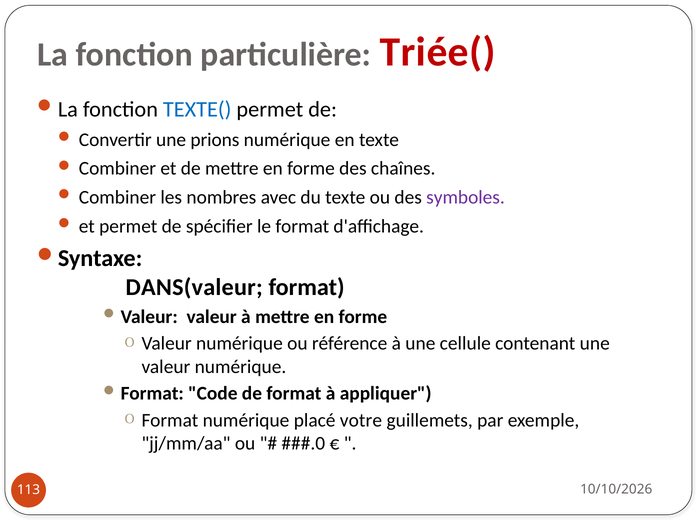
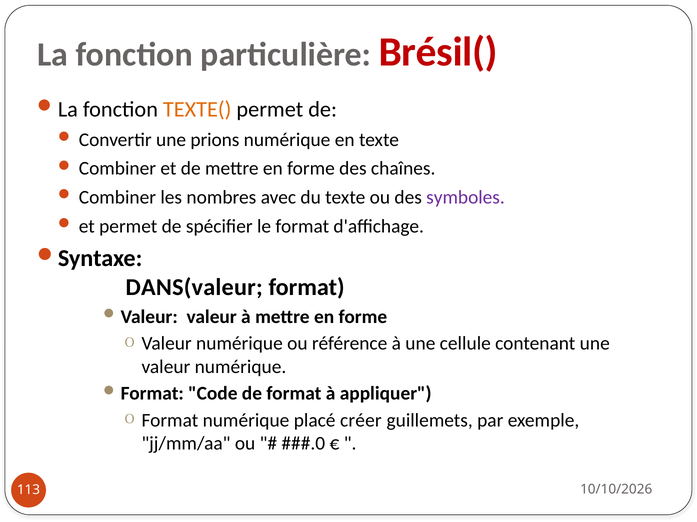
Triée(: Triée( -> Brésil( (438, 52)
TEXTE( colour: blue -> orange (197, 110)
votre: votre -> créer (361, 421)
